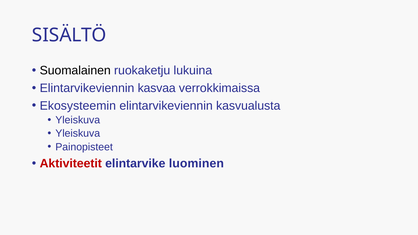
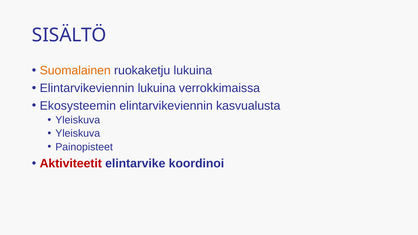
Suomalainen colour: black -> orange (75, 71)
Elintarvikeviennin kasvaa: kasvaa -> lukuina (157, 88)
luominen: luominen -> koordinoi (196, 164)
